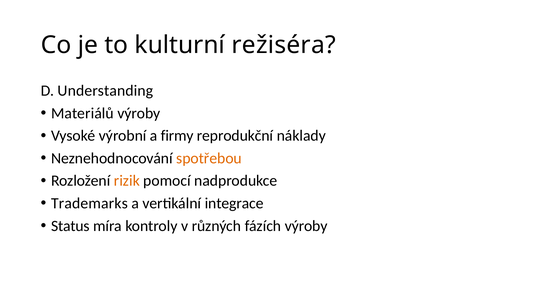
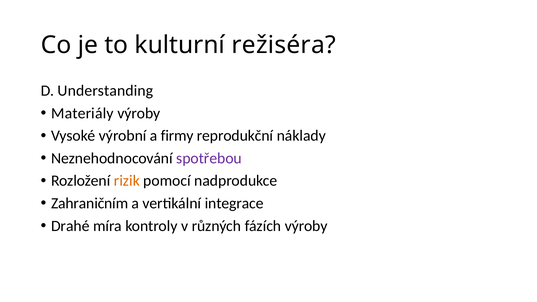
Materiálů: Materiálů -> Materiály (82, 113)
spotřebou colour: orange -> purple (209, 158)
Trademarks: Trademarks -> Zahraničním (90, 203)
Status: Status -> Drahé (70, 226)
